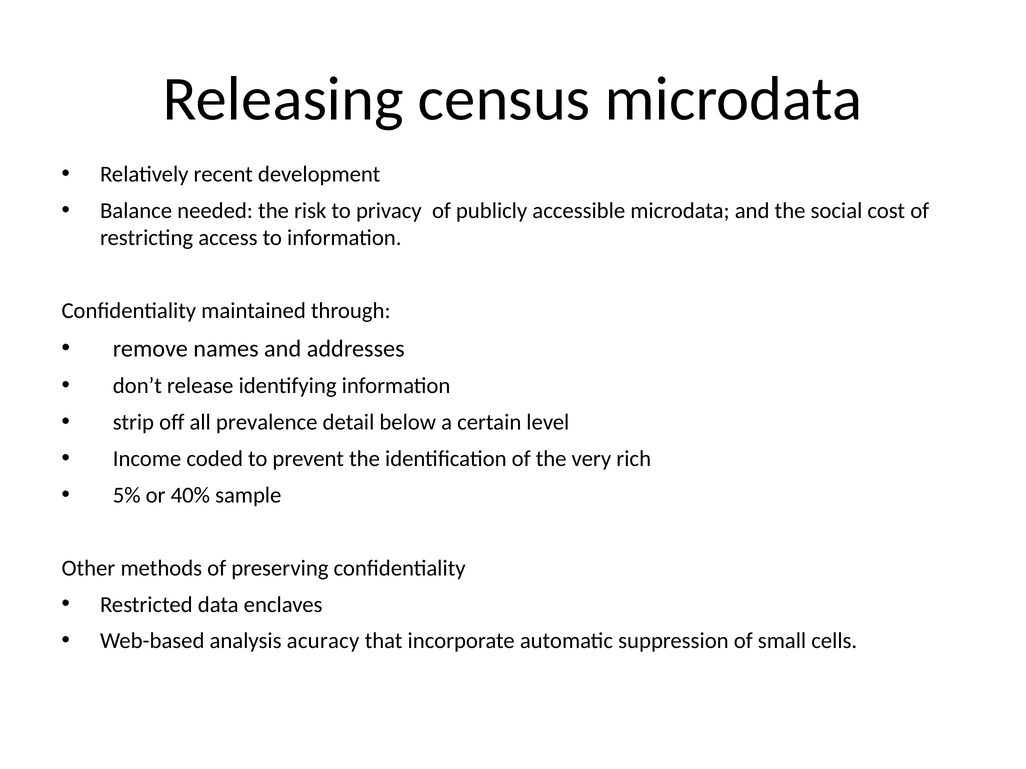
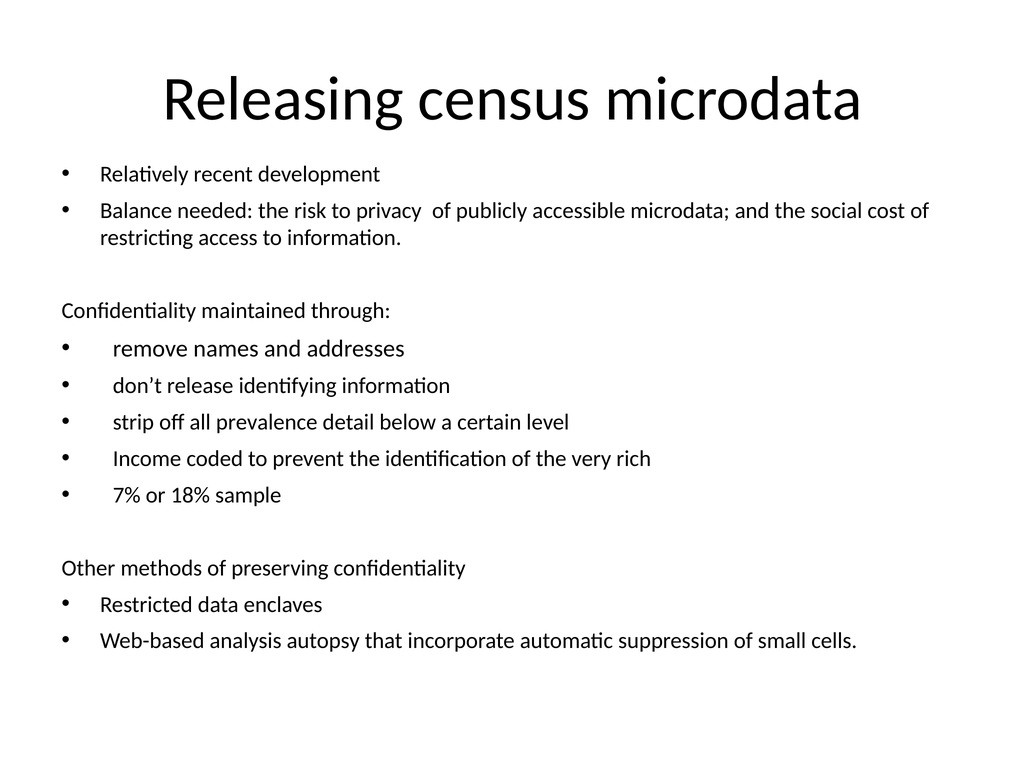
5%: 5% -> 7% (127, 495)
40%: 40% -> 18% (190, 495)
acuracy: acuracy -> autopsy (323, 641)
